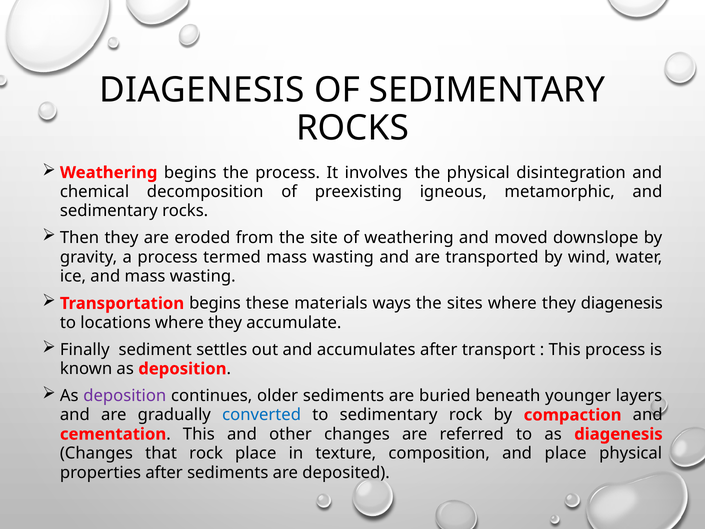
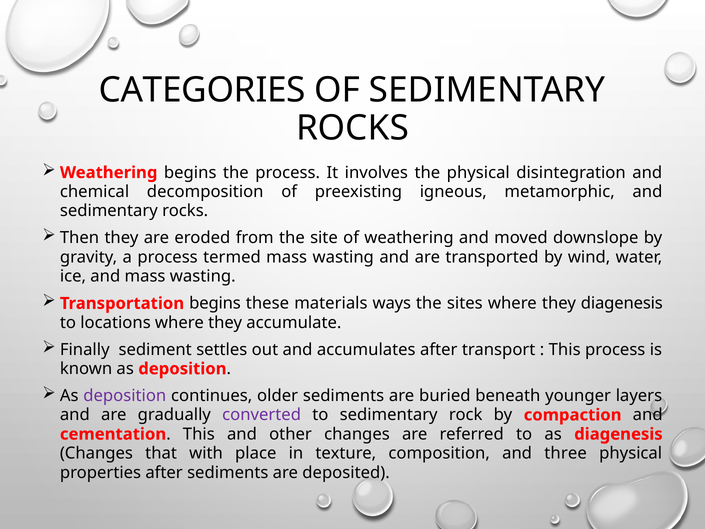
DIAGENESIS: DIAGENESIS -> CATEGORIES (202, 90)
converted colour: blue -> purple (262, 415)
that rock: rock -> with (206, 453)
and place: place -> three (566, 453)
